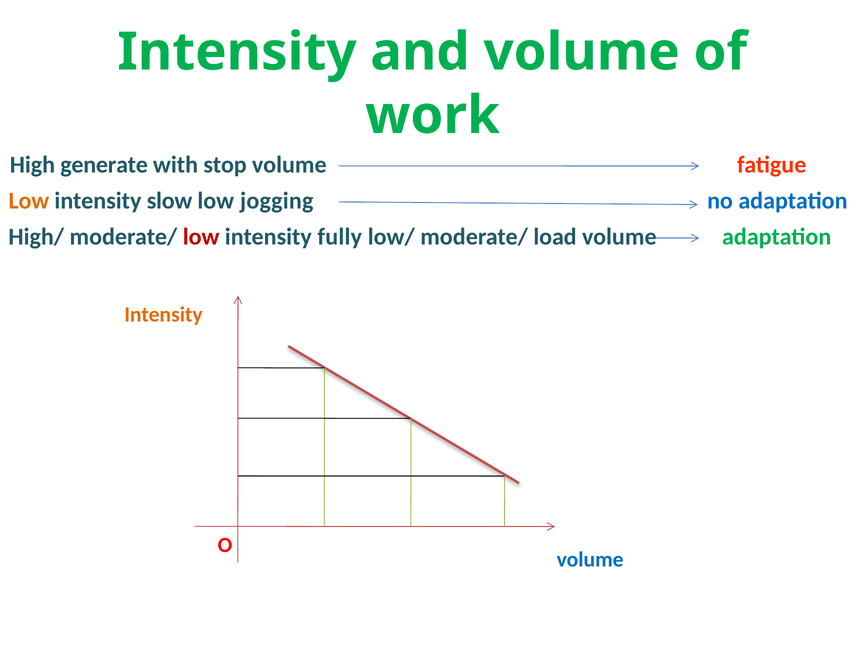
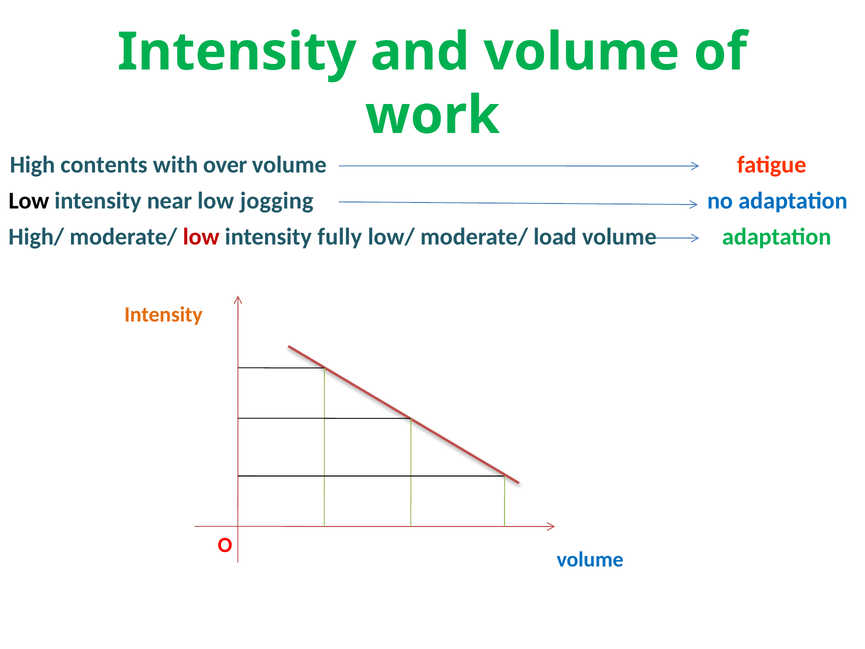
generate: generate -> contents (104, 165)
stop: stop -> over (225, 165)
Low colour: orange -> black (29, 201)
slow: slow -> near (169, 201)
